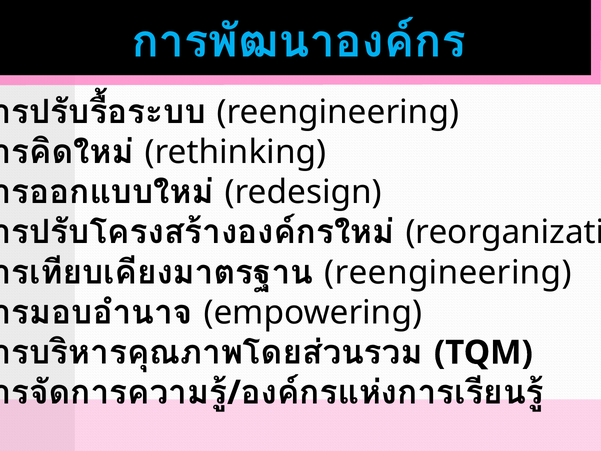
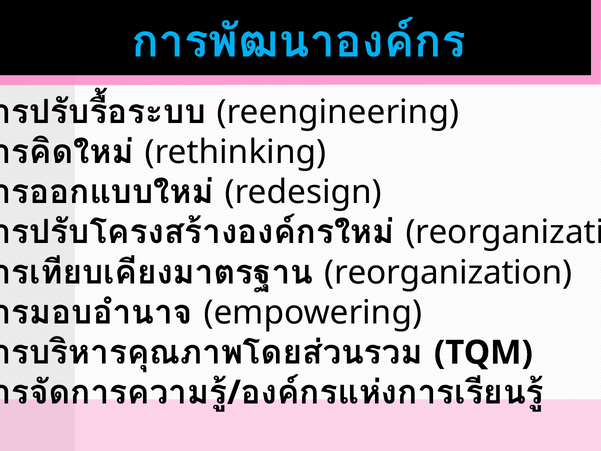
reengineering: reengineering -> reorganization (448, 272)
